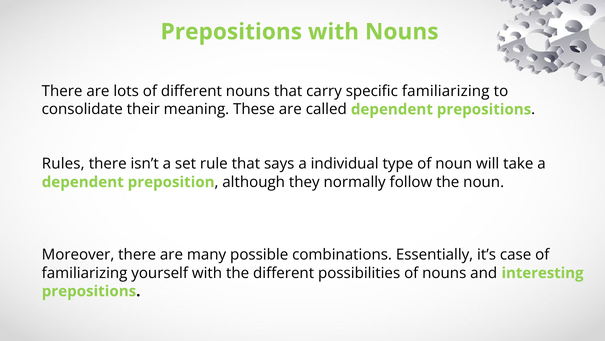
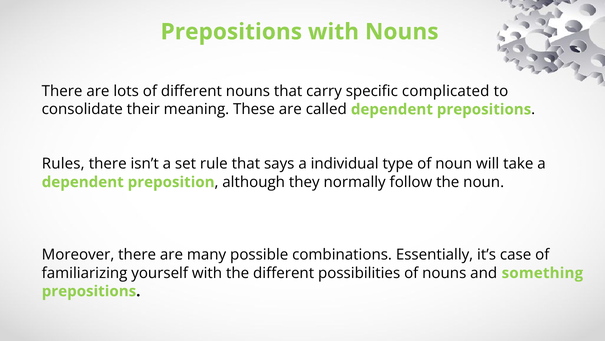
specific familiarizing: familiarizing -> complicated (446, 91)
interesting: interesting -> something (542, 273)
